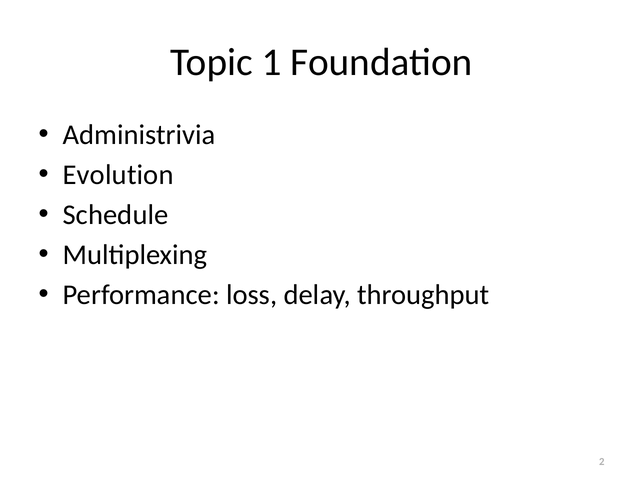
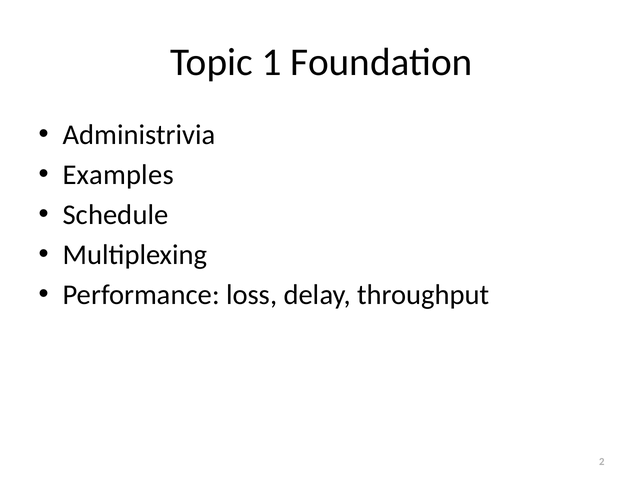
Evolution: Evolution -> Examples (118, 175)
